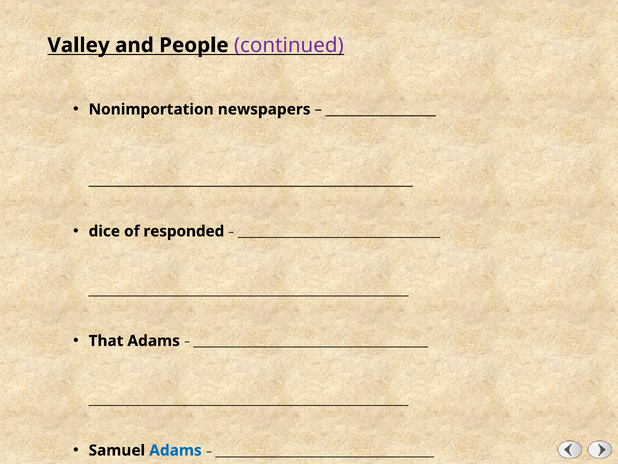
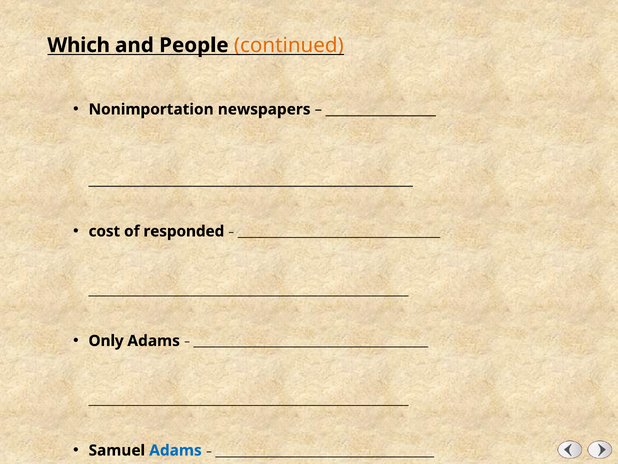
Valley: Valley -> Which (79, 45)
continued colour: purple -> orange (289, 45)
dice: dice -> cost (104, 231)
That: That -> Only (106, 341)
